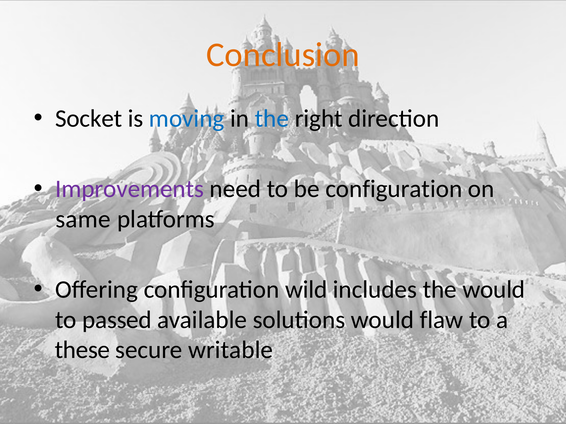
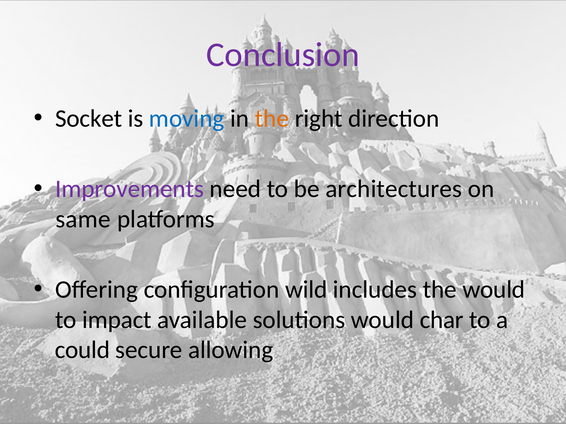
Conclusion colour: orange -> purple (283, 55)
the colour: blue -> orange (272, 119)
be configuration: configuration -> architectures (394, 189)
passed: passed -> impact (117, 320)
flaw: flaw -> char (442, 320)
these: these -> could (82, 350)
writable: writable -> allowing (231, 350)
